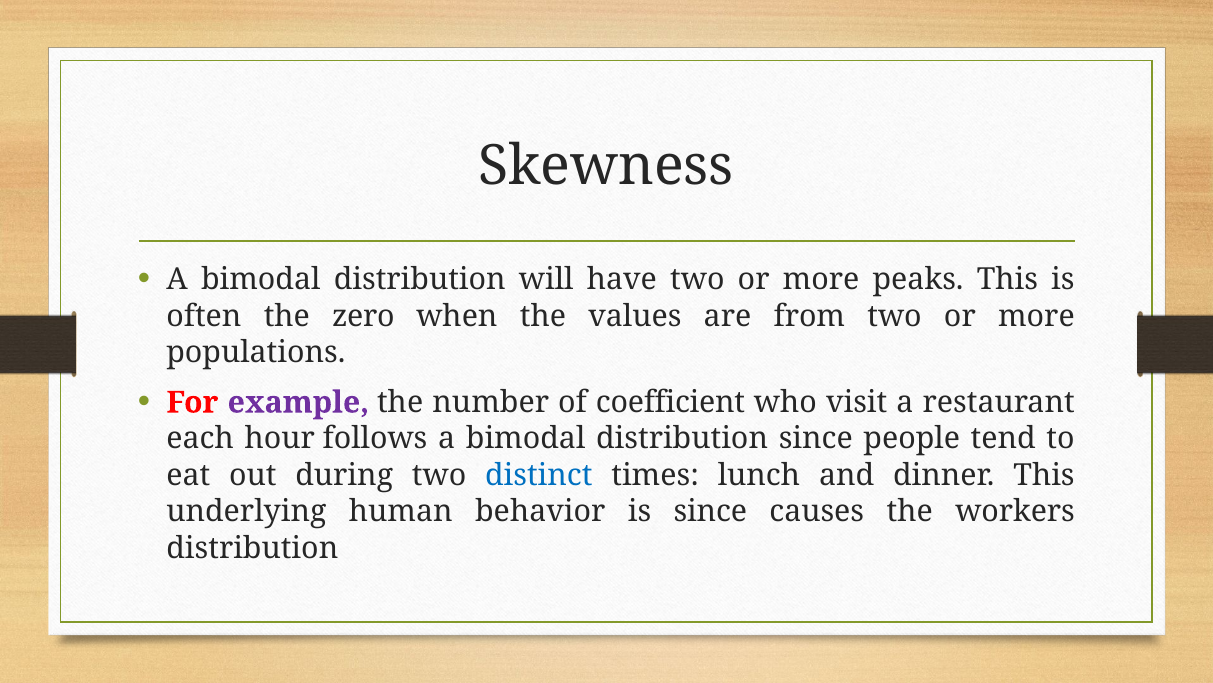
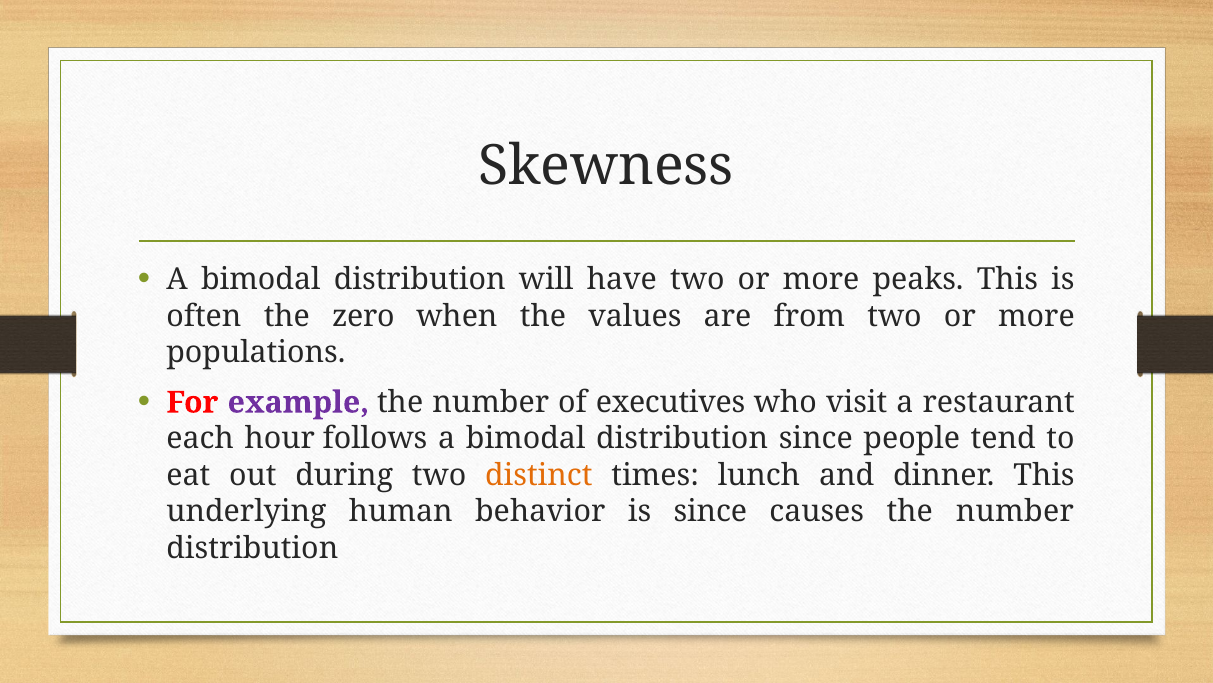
coefficient: coefficient -> executives (671, 402)
distinct colour: blue -> orange (539, 475)
causes the workers: workers -> number (1015, 511)
